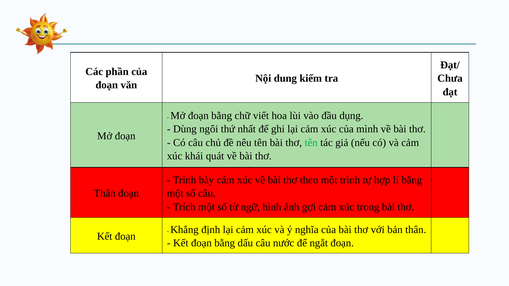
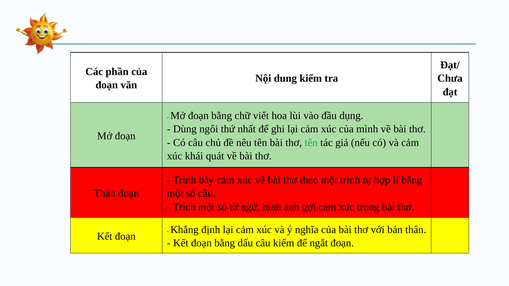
câu nước: nước -> kiểm (284, 243)
